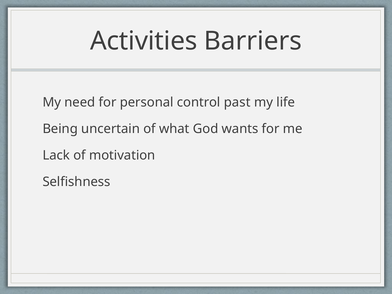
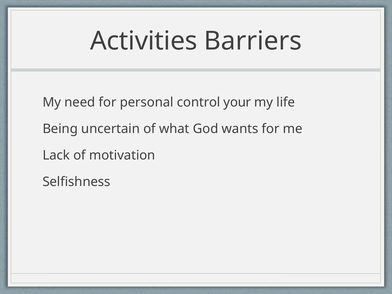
past: past -> your (237, 102)
